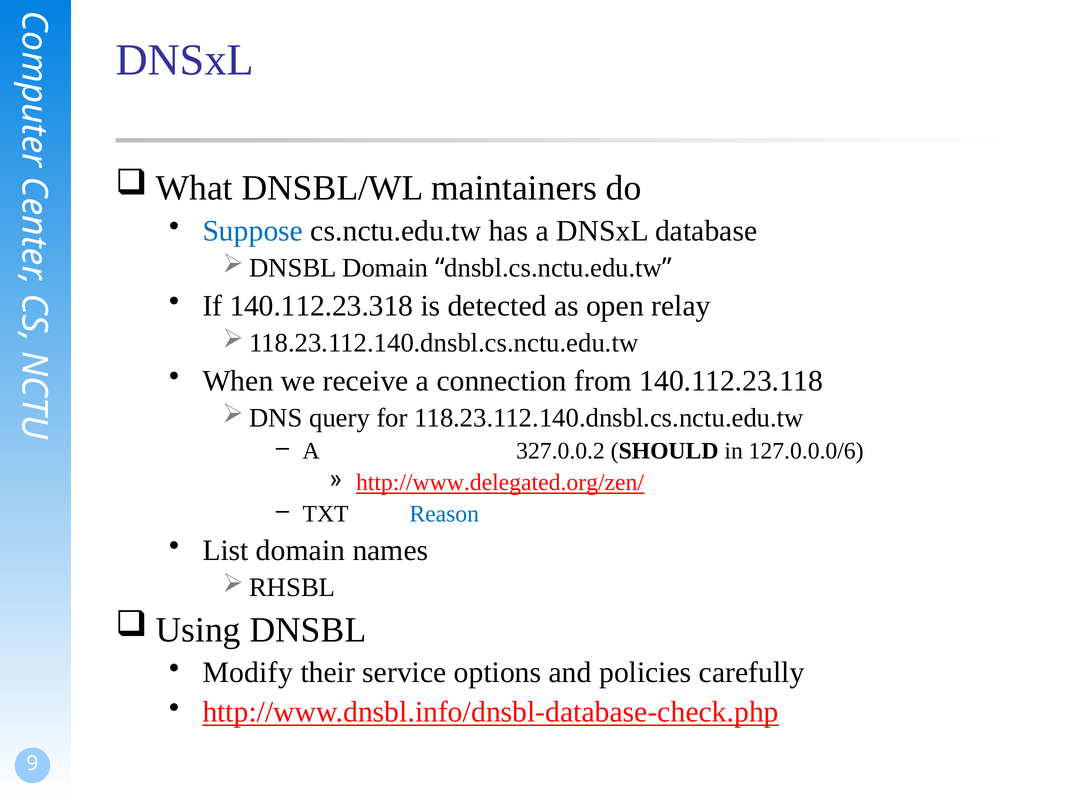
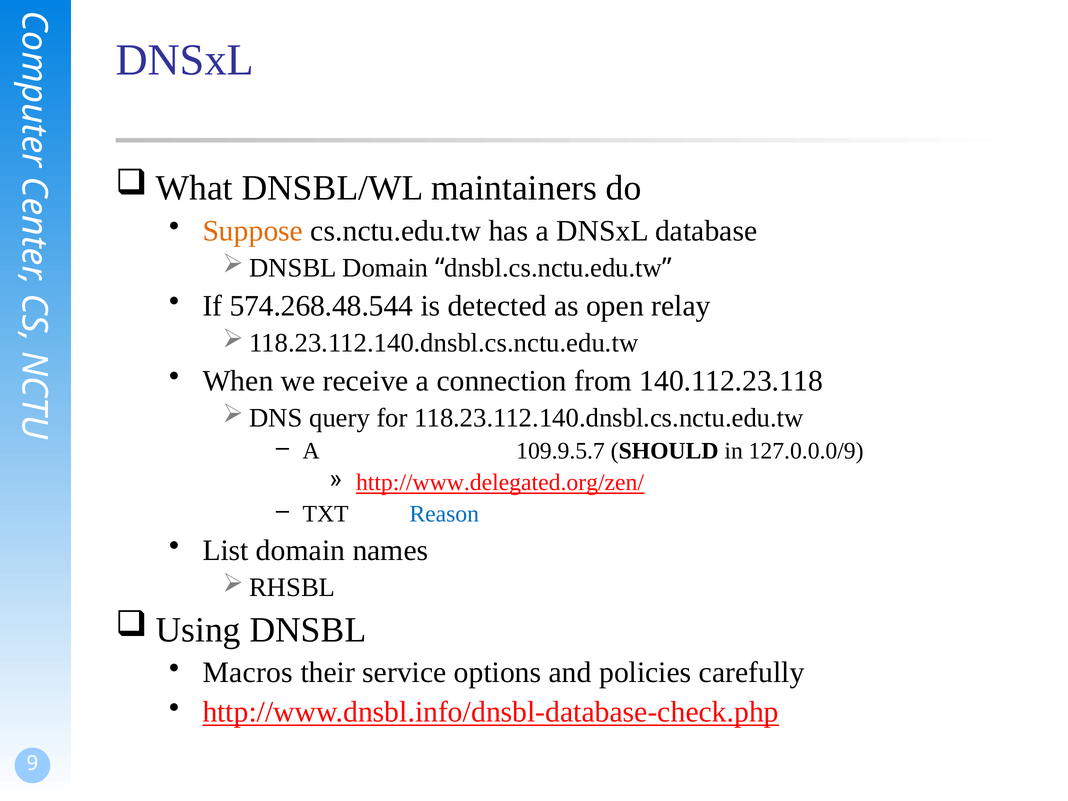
Suppose colour: blue -> orange (253, 231)
140.112.23.318: 140.112.23.318 -> 574.268.48.544 (321, 306)
327.0.0.2: 327.0.0.2 -> 109.9.5.7 (561, 451)
127.0.0.0/6: 127.0.0.0/6 -> 127.0.0.0/9 (806, 451)
Modify: Modify -> Macros (248, 673)
